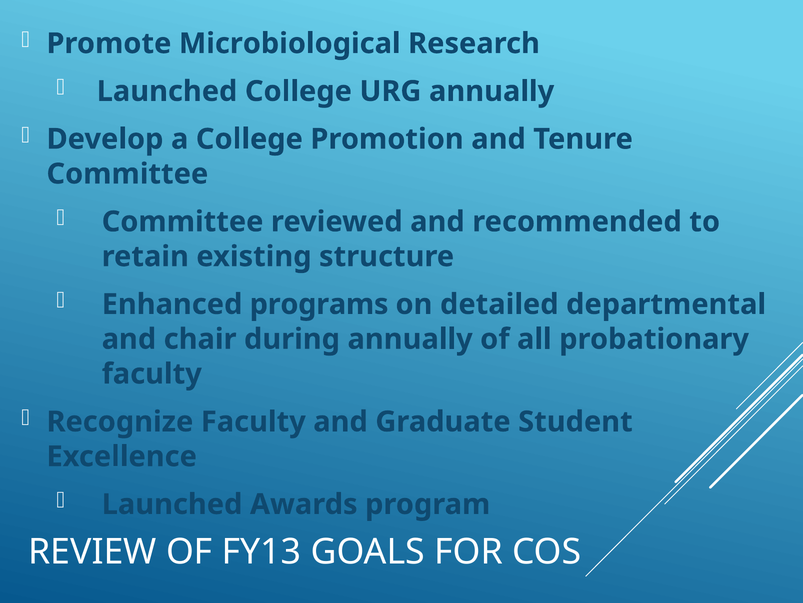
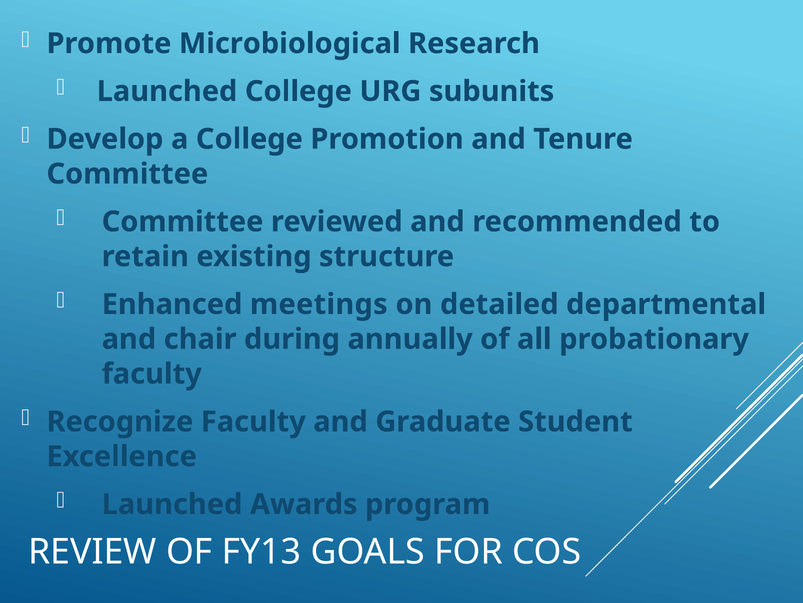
URG annually: annually -> subunits (492, 91)
programs: programs -> meetings (319, 304)
